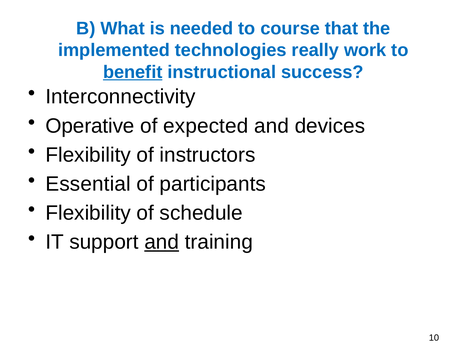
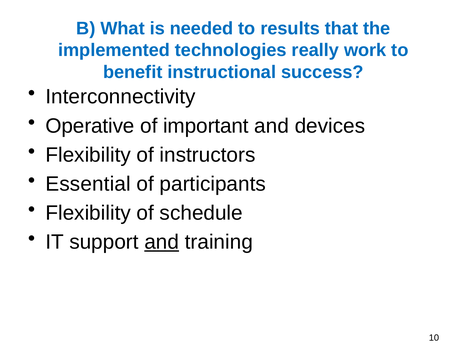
course: course -> results (290, 28)
benefit underline: present -> none (133, 72)
expected: expected -> important (206, 126)
